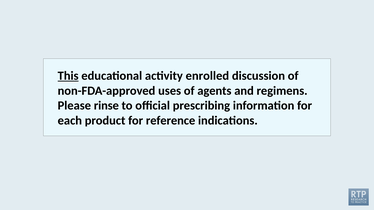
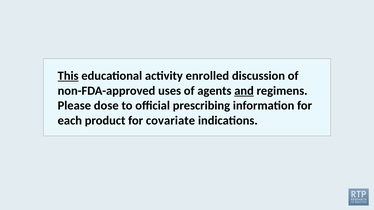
and underline: none -> present (244, 91)
rinse: rinse -> dose (106, 106)
reference: reference -> covariate (170, 121)
